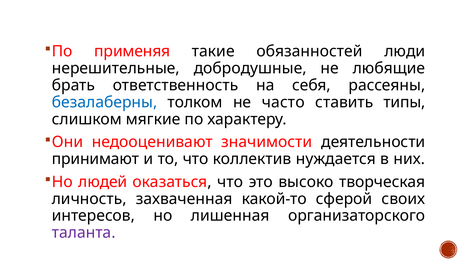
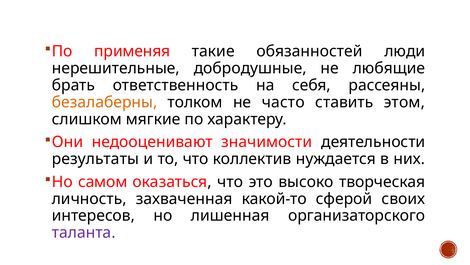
безалаберны colour: blue -> orange (105, 102)
типы: типы -> этом (404, 102)
принимают: принимают -> результаты (95, 159)
людей: людей -> самом (103, 181)
